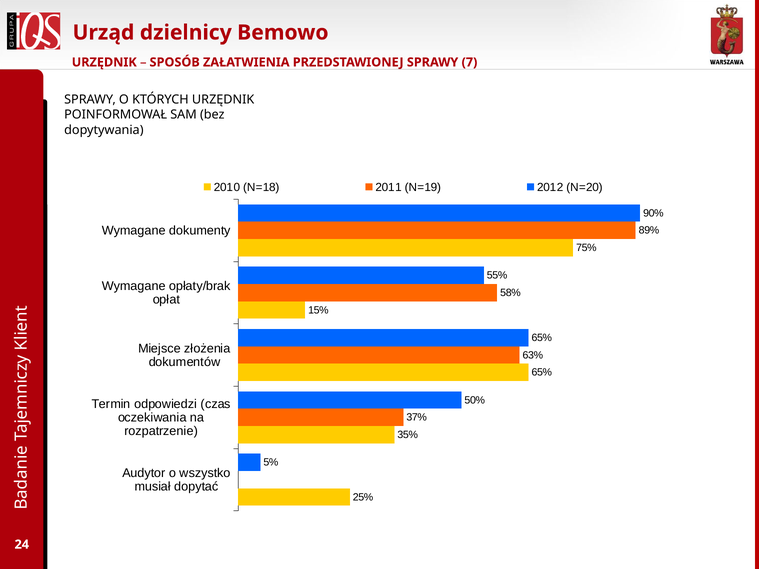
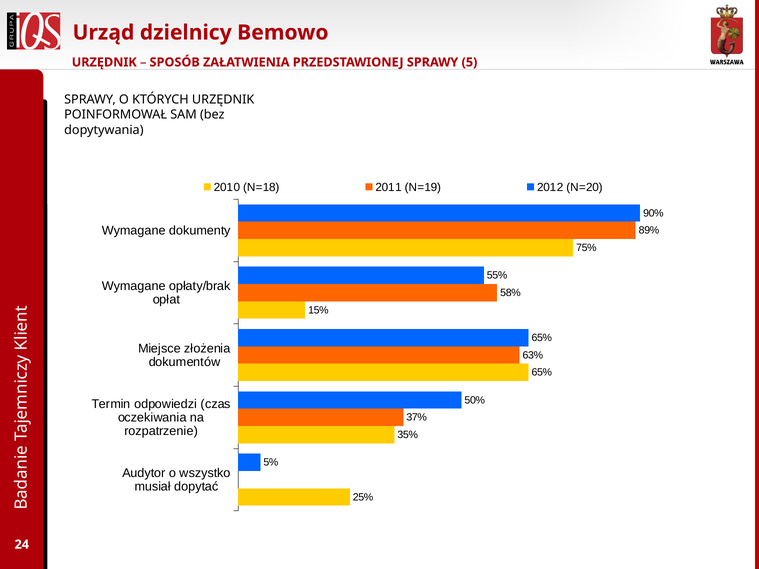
7: 7 -> 5 (469, 62)
